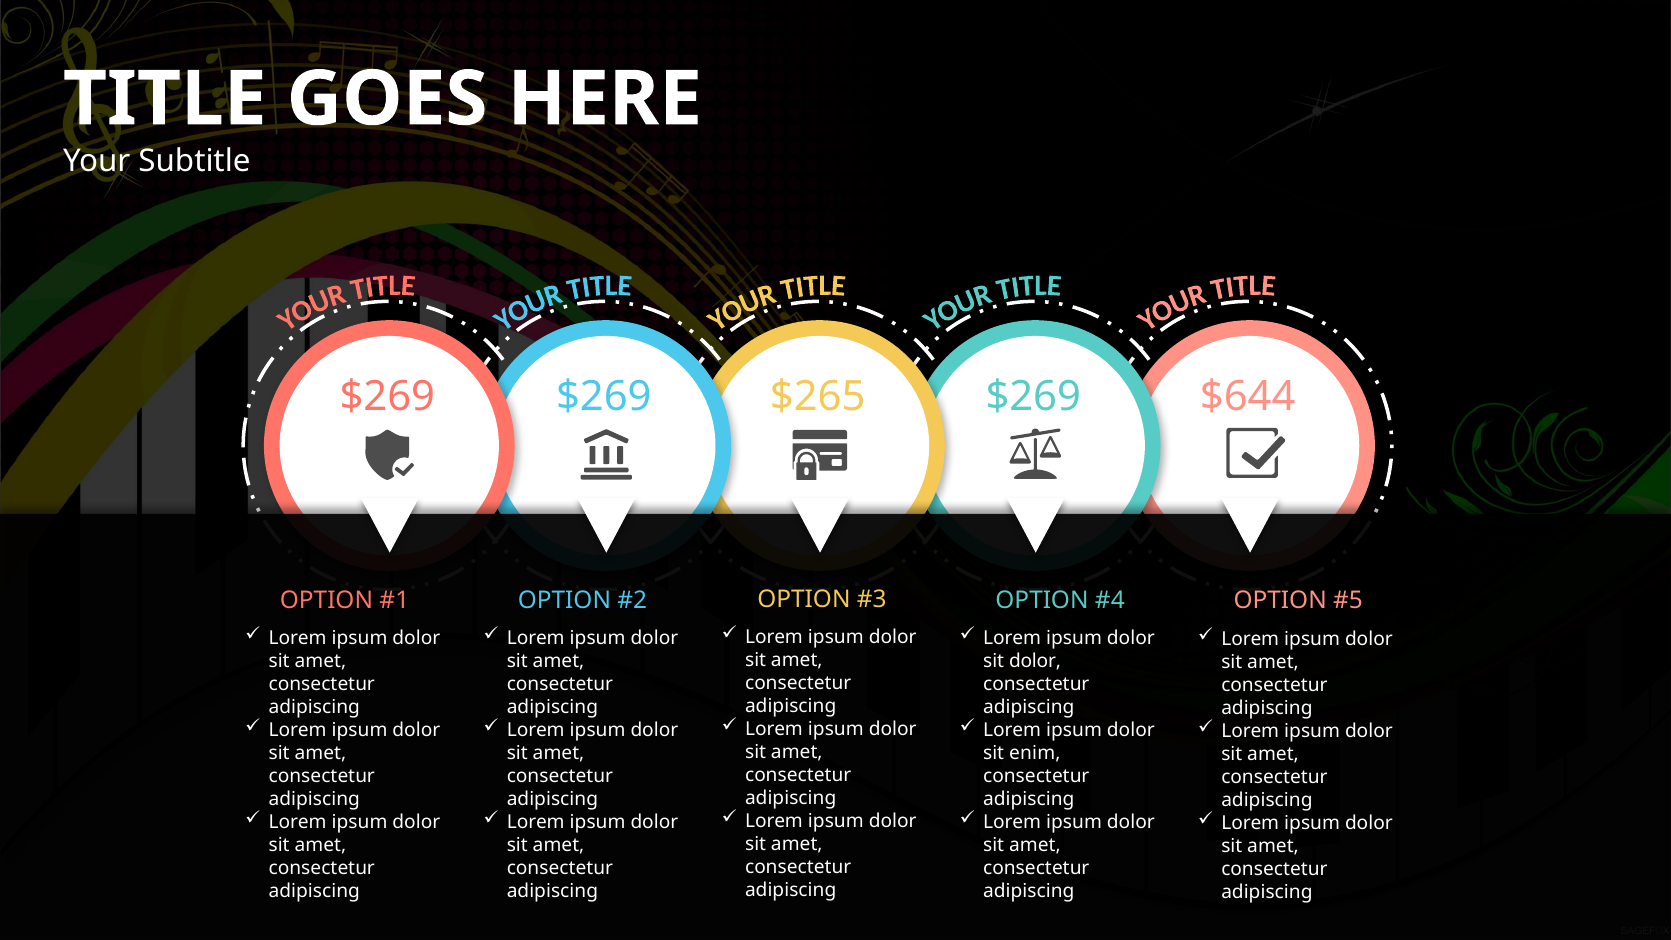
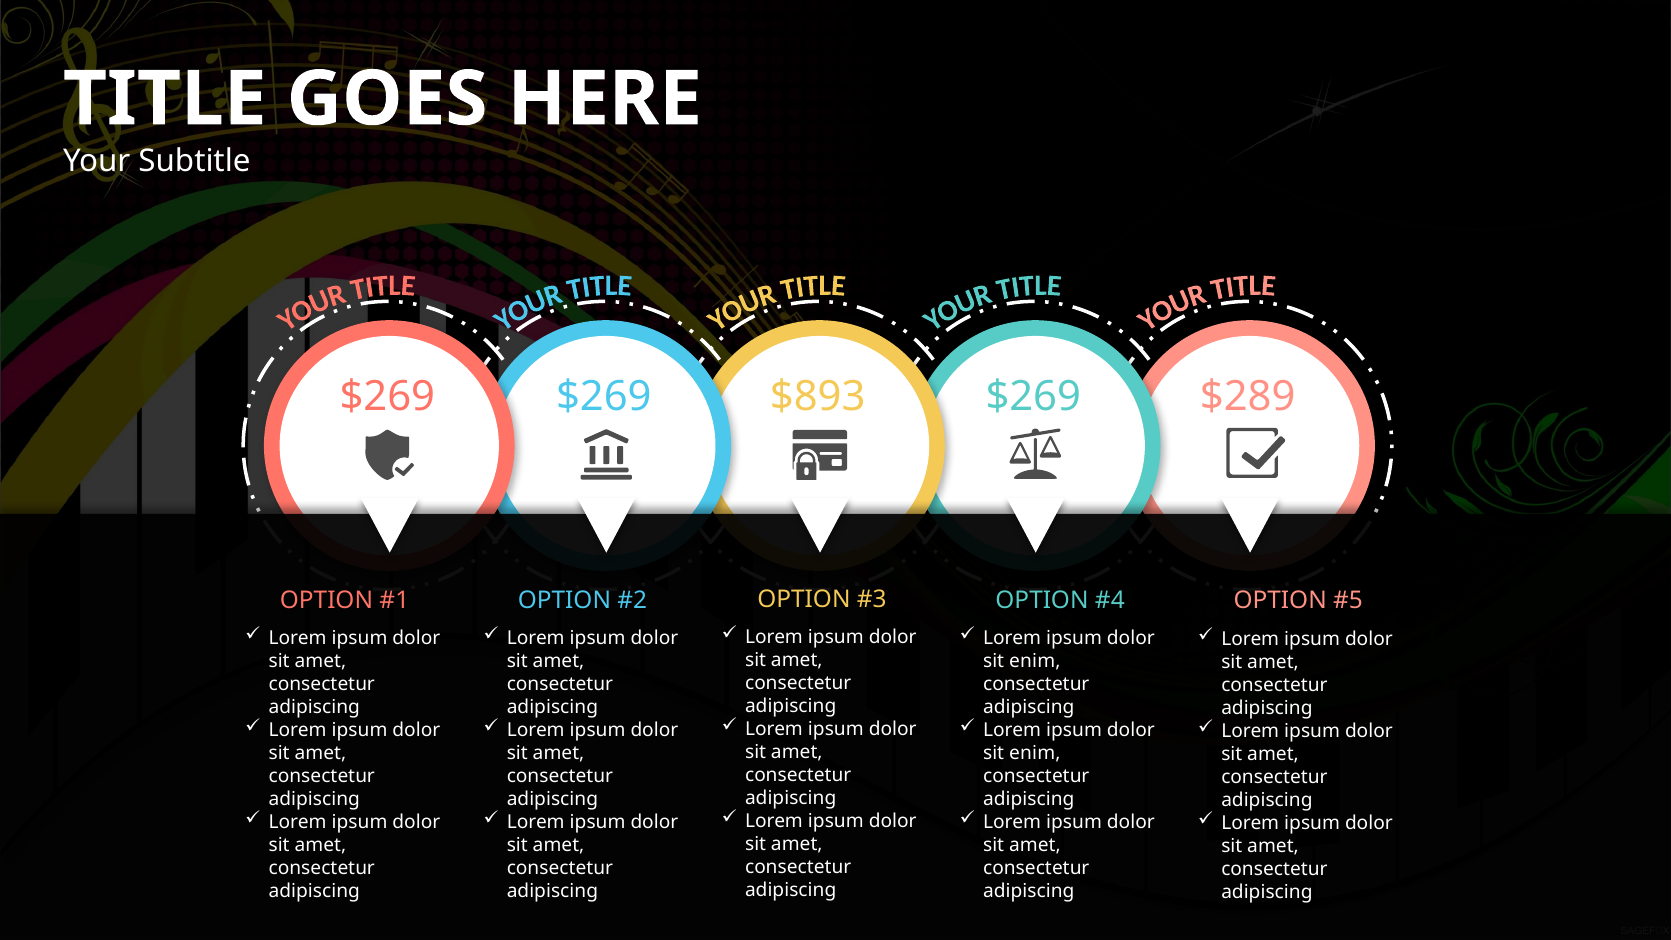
$265: $265 -> $893 (818, 397)
$644: $644 -> $289 (1248, 397)
dolor: dolor -> enim (1035, 661)
